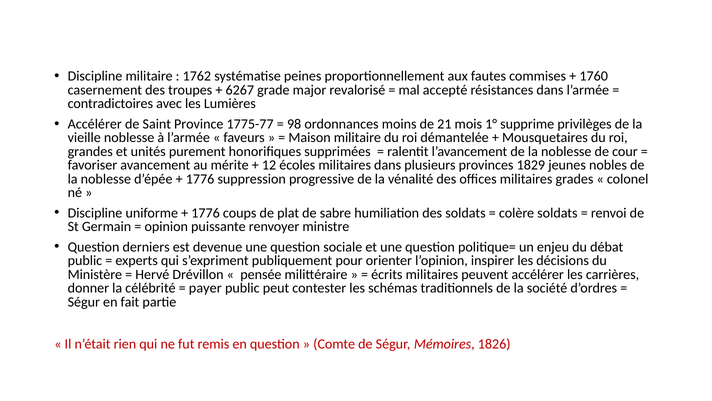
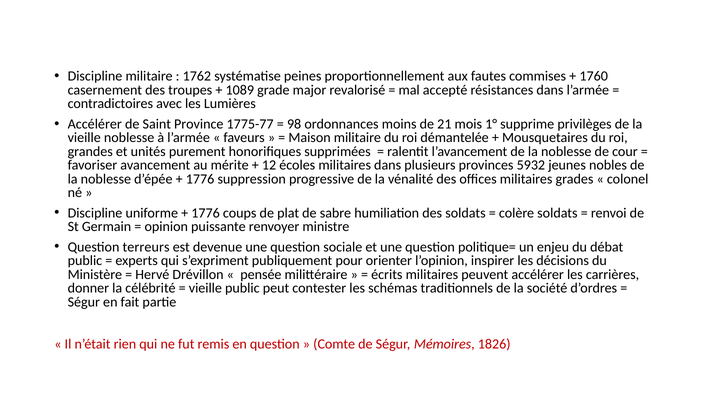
6267: 6267 -> 1089 (240, 90)
1829: 1829 -> 5932 (531, 165)
derniers: derniers -> terreurs (146, 247)
payer: payer -> vieille (205, 288)
